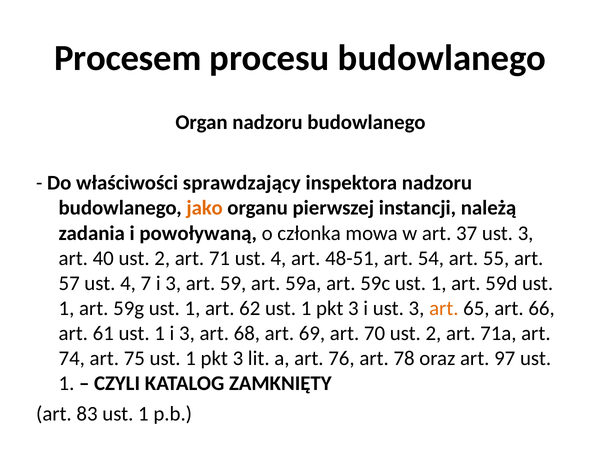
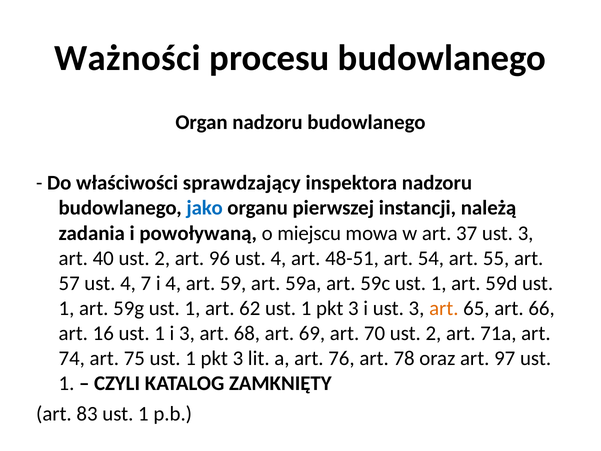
Procesem: Procesem -> Ważności (127, 58)
jako colour: orange -> blue (205, 208)
członka: członka -> miejscu (309, 233)
71: 71 -> 96 (219, 258)
7 i 3: 3 -> 4 (173, 283)
61: 61 -> 16 (103, 333)
